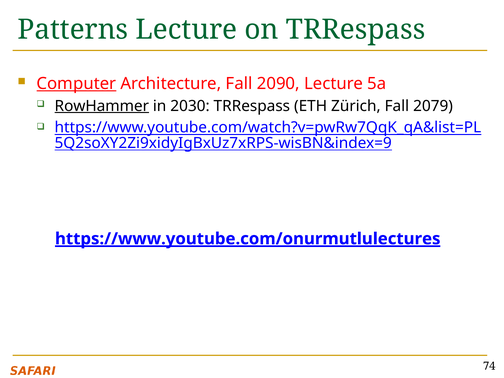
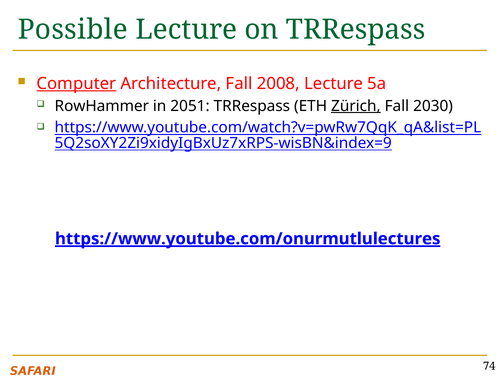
Patterns: Patterns -> Possible (73, 30)
2090: 2090 -> 2008 (278, 84)
RowHammer underline: present -> none (102, 106)
2030: 2030 -> 2051 (190, 106)
Zürich underline: none -> present (356, 106)
2079: 2079 -> 2030 (433, 106)
